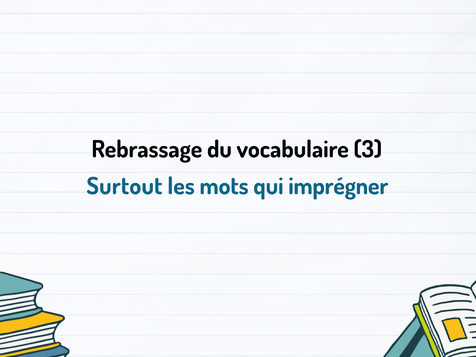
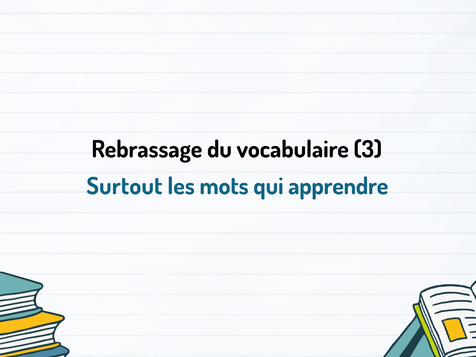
imprégner: imprégner -> apprendre (338, 186)
